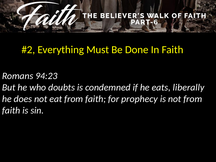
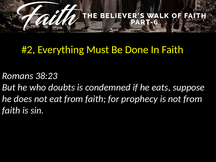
94:23: 94:23 -> 38:23 (46, 76)
liberally: liberally -> suppose (189, 87)
